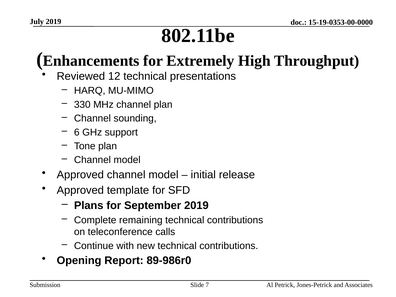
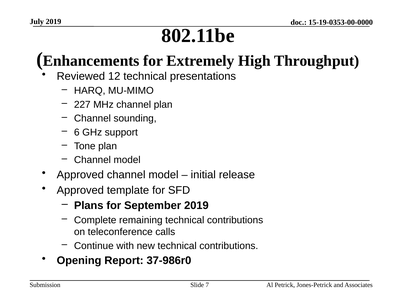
330: 330 -> 227 (82, 105)
89-986r0: 89-986r0 -> 37-986r0 (169, 261)
